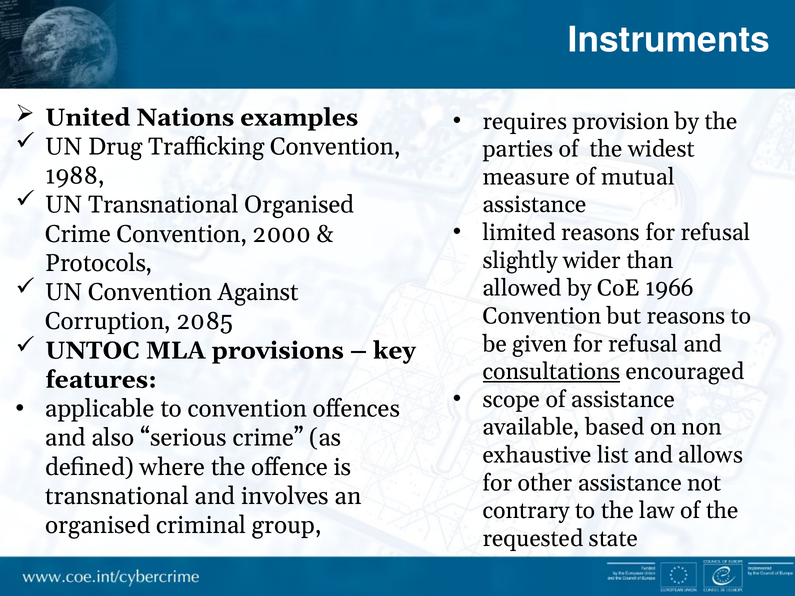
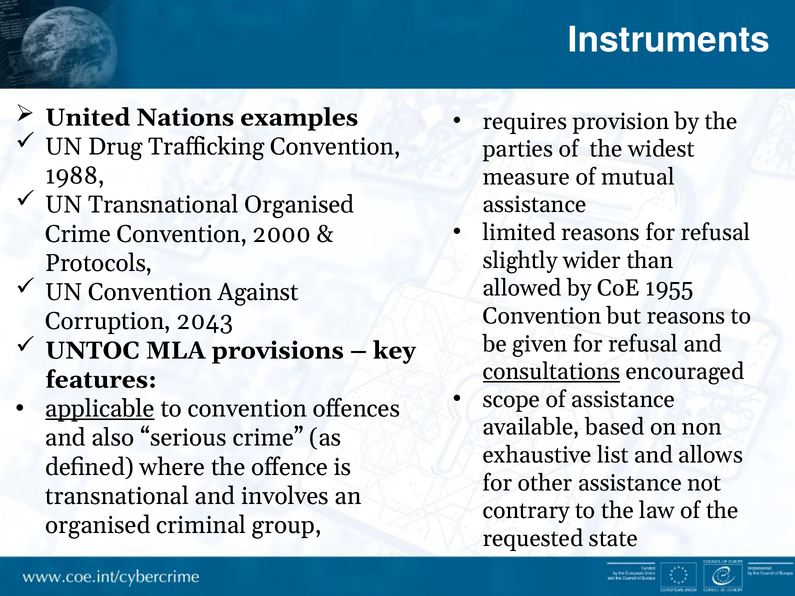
1966: 1966 -> 1955 (670, 288)
2085: 2085 -> 2043 (205, 322)
applicable underline: none -> present (100, 409)
